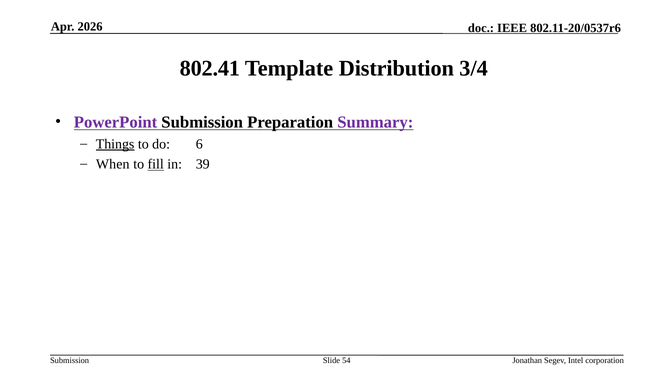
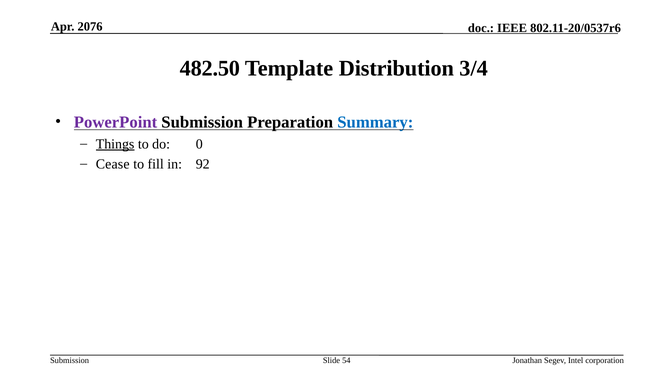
2026: 2026 -> 2076 (90, 27)
802.41: 802.41 -> 482.50 (210, 68)
Summary colour: purple -> blue (375, 122)
6: 6 -> 0 (199, 144)
When: When -> Cease (113, 164)
fill underline: present -> none (156, 164)
39: 39 -> 92 (203, 164)
